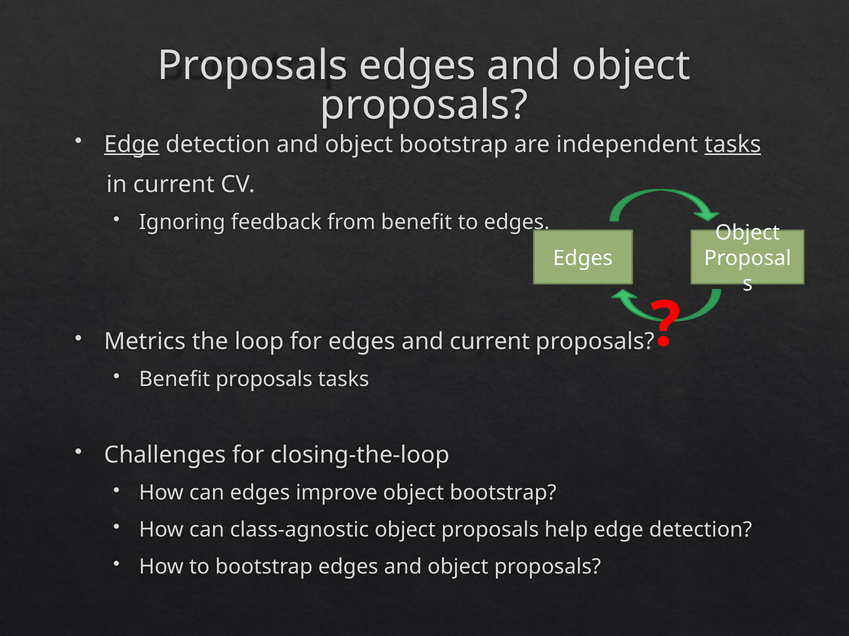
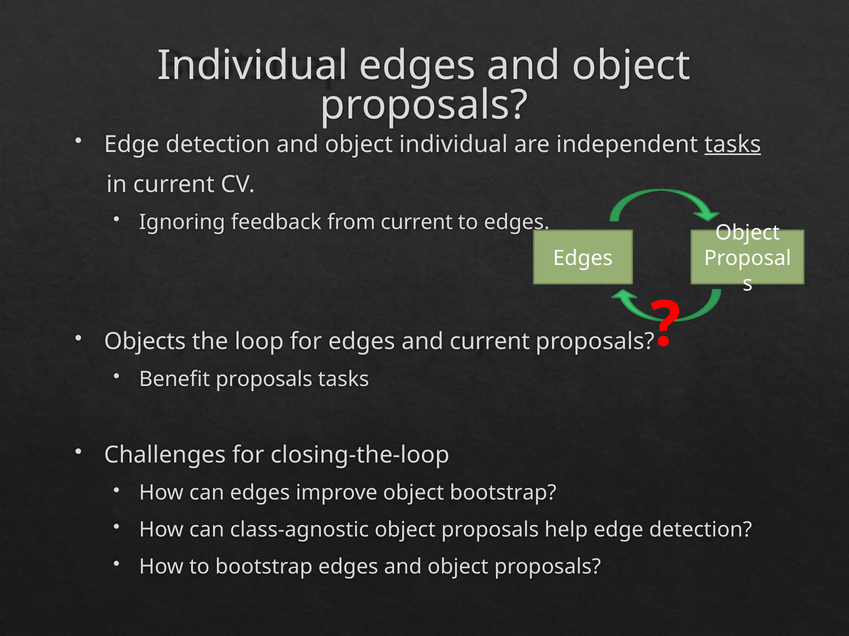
Proposals: Proposals -> Individual (253, 66)
Edge underline: present -> none (132, 144)
and object bootstrap: bootstrap -> individual (453, 144)
from benefit: benefit -> current (417, 223)
Metrics: Metrics -> Objects (145, 342)
